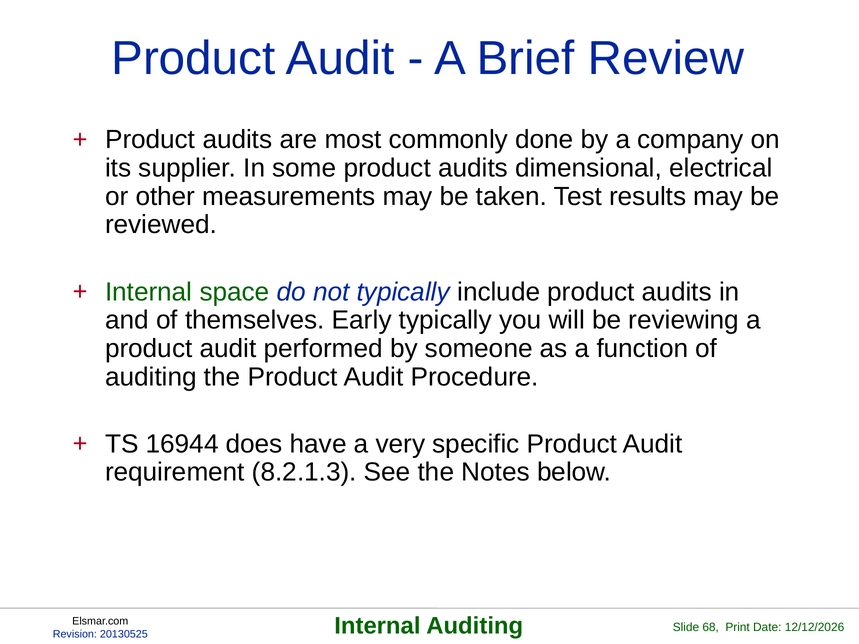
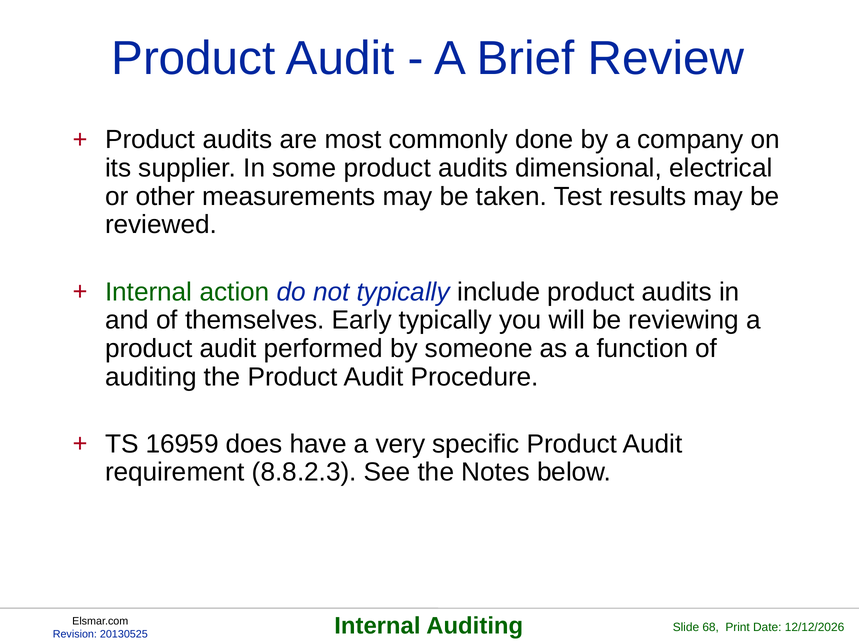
space: space -> action (235, 292)
16944: 16944 -> 16959 (182, 444)
8.2.1.3: 8.2.1.3 -> 8.8.2.3 (304, 472)
